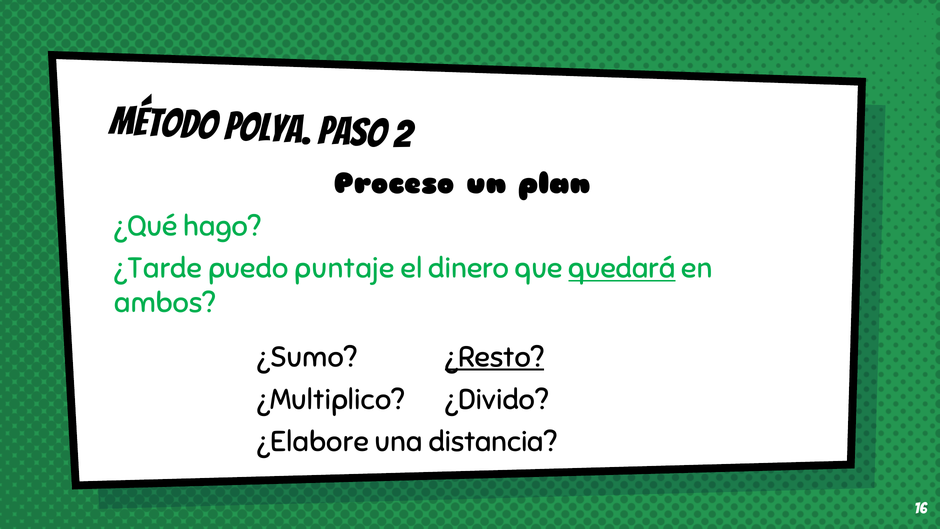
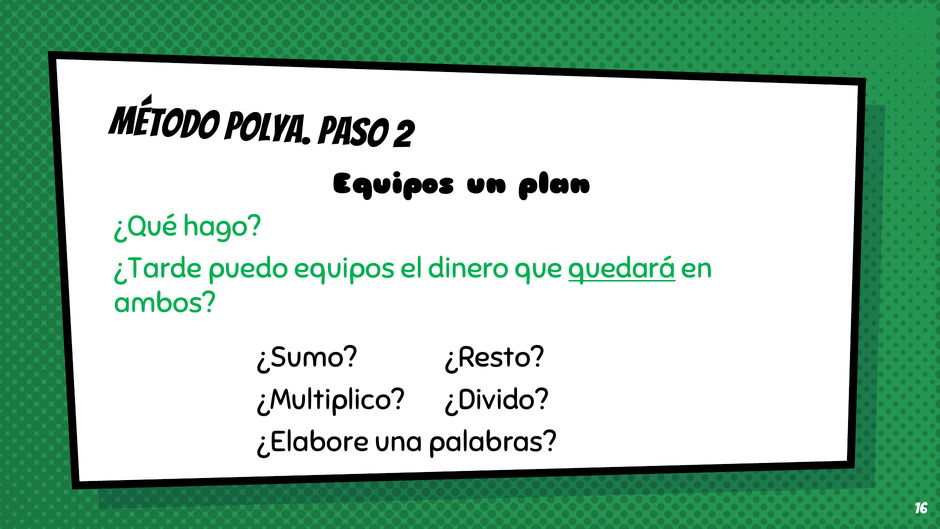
Proceso: Proceso -> Equipos (394, 184)
puedo puntaje: puntaje -> equipos (345, 268)
¿Resto underline: present -> none (494, 357)
distancia: distancia -> palabras (493, 442)
